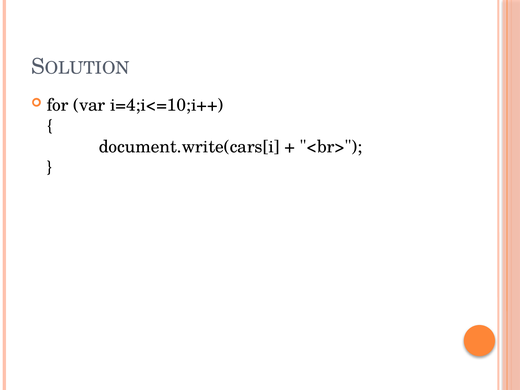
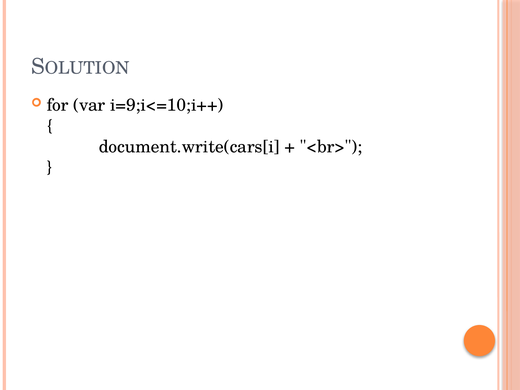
i=4;i<=10;i++: i=4;i<=10;i++ -> i=9;i<=10;i++ (167, 105)
